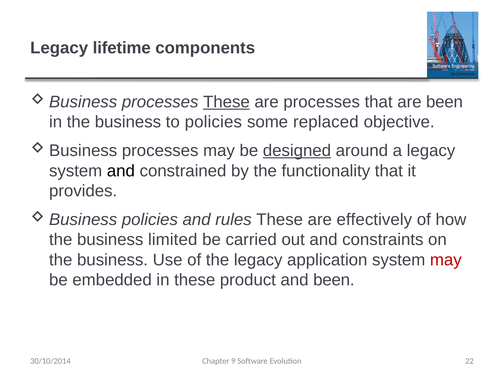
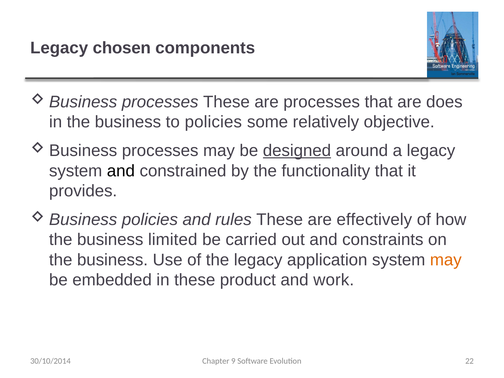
lifetime: lifetime -> chosen (122, 48)
These underline: present -> none (226, 102)
are been: been -> does (444, 102)
replaced: replaced -> relatively (326, 122)
may colour: red -> orange (446, 260)
and been: been -> work (334, 280)
